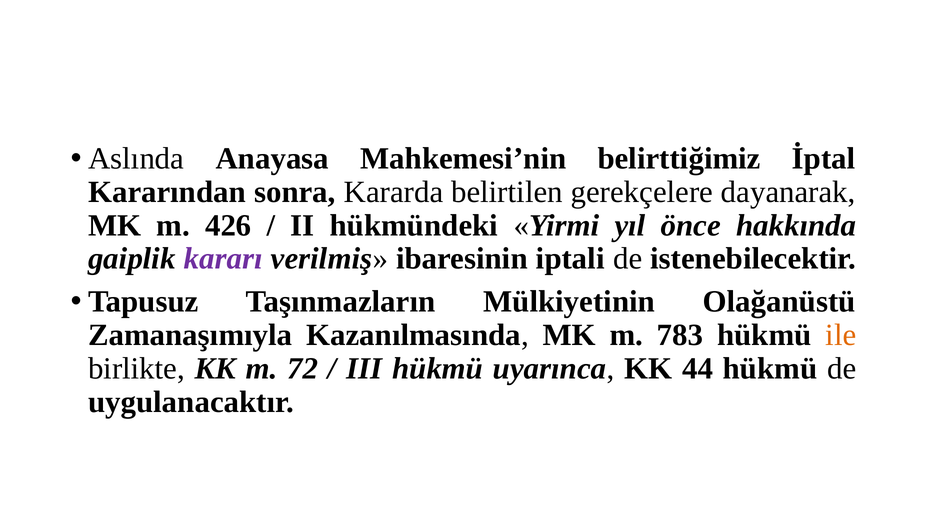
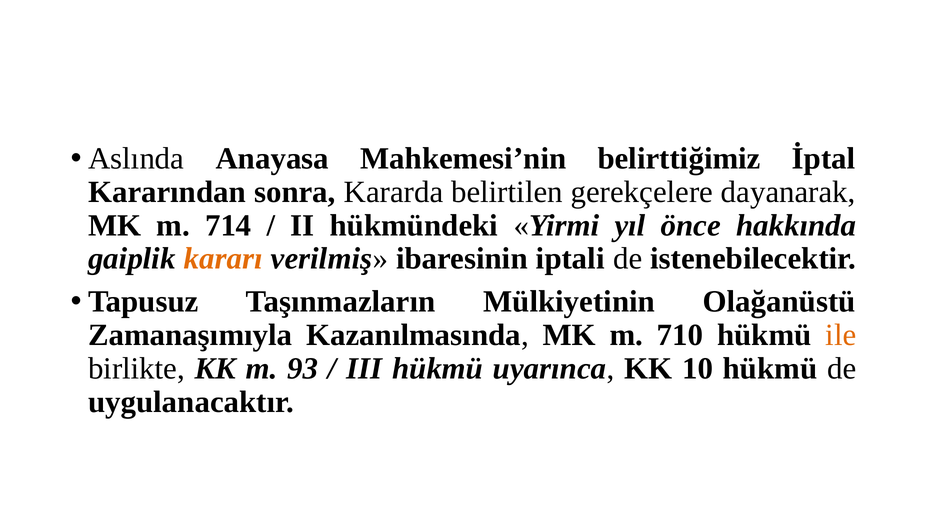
426: 426 -> 714 (228, 226)
kararı colour: purple -> orange (223, 259)
783: 783 -> 710 (680, 335)
72: 72 -> 93 (303, 369)
44: 44 -> 10 (698, 369)
